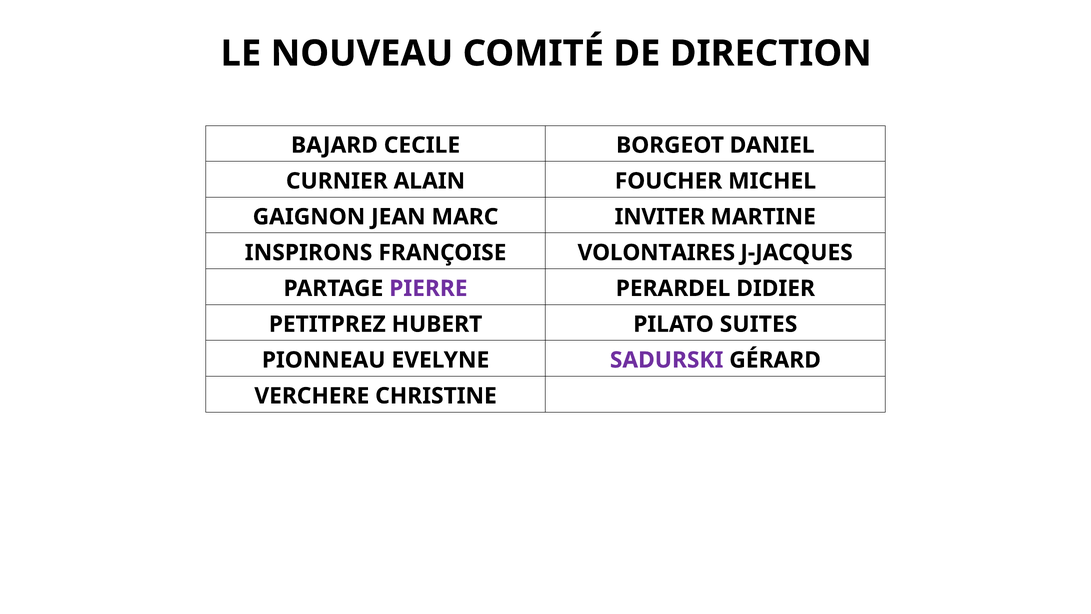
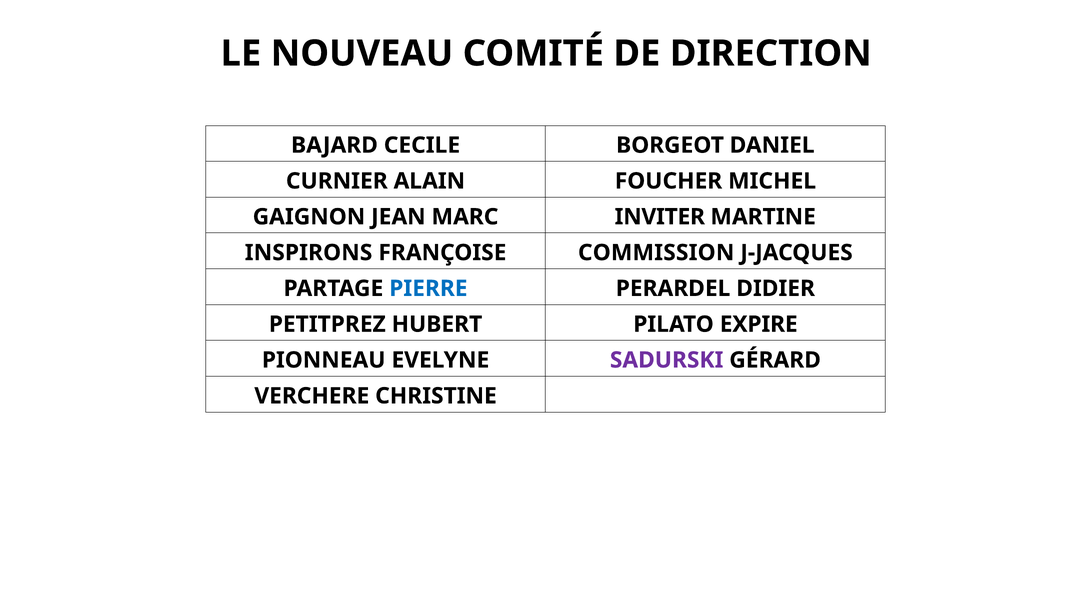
VOLONTAIRES: VOLONTAIRES -> COMMISSION (656, 253)
PIERRE colour: purple -> blue (428, 288)
SUITES: SUITES -> EXPIRE (759, 324)
